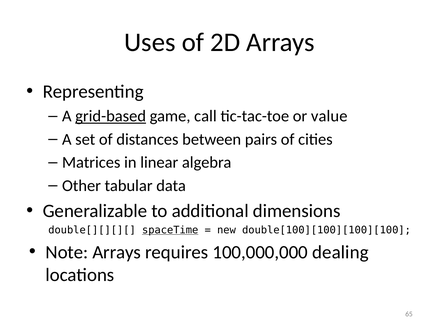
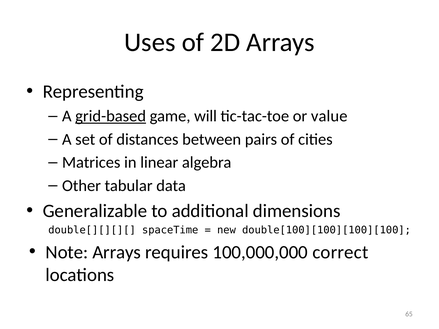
call: call -> will (206, 116)
spaceTime underline: present -> none (170, 230)
dealing: dealing -> correct (340, 252)
